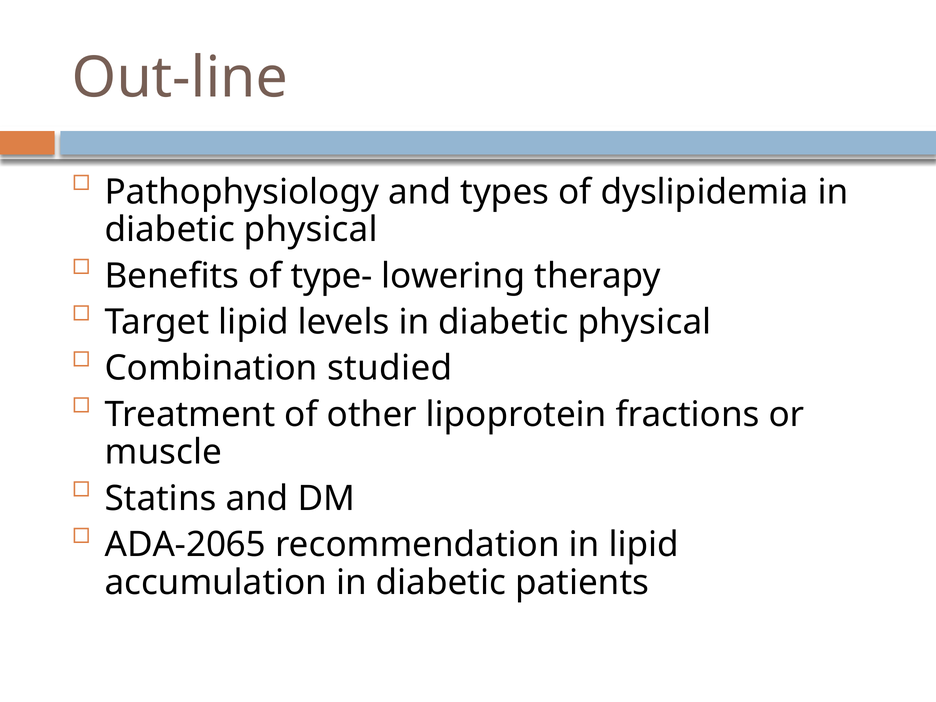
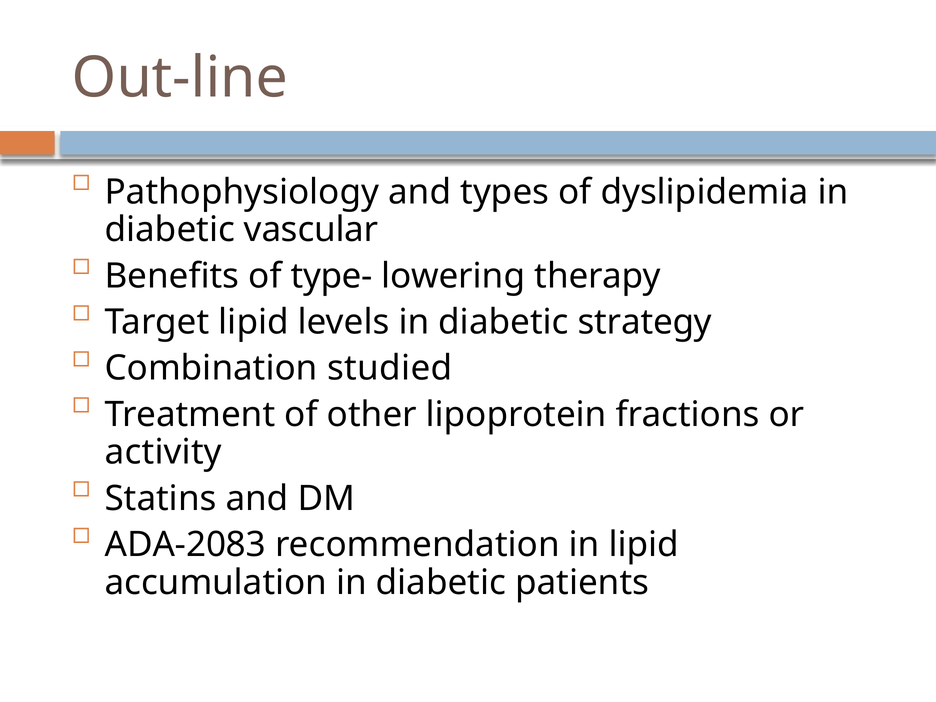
physical: physical -> vascular (311, 230)
levels in diabetic physical: physical -> strategy (645, 322)
muscle: muscle -> activity (163, 452)
ADA-2065: ADA-2065 -> ADA-2083 (185, 545)
